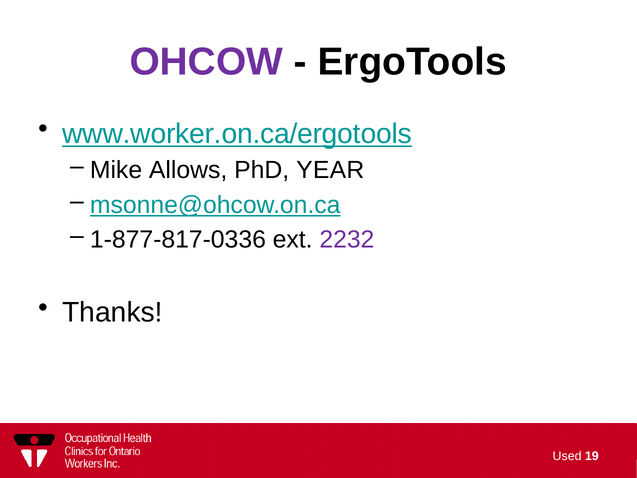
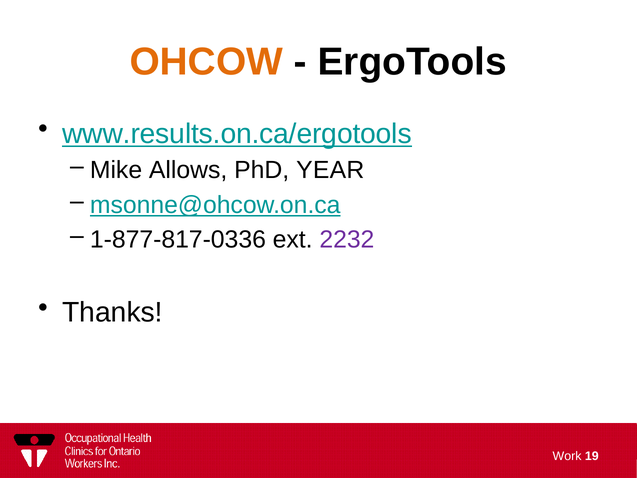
OHCOW colour: purple -> orange (206, 62)
www.worker.on.ca/ergotools: www.worker.on.ca/ergotools -> www.results.on.ca/ergotools (237, 134)
Used: Used -> Work (567, 456)
